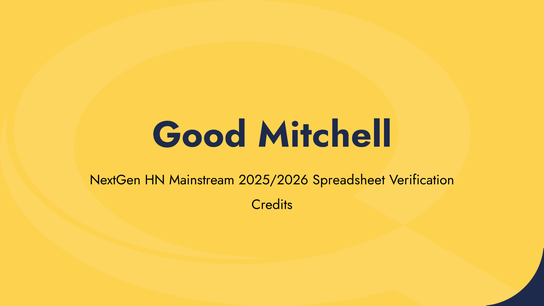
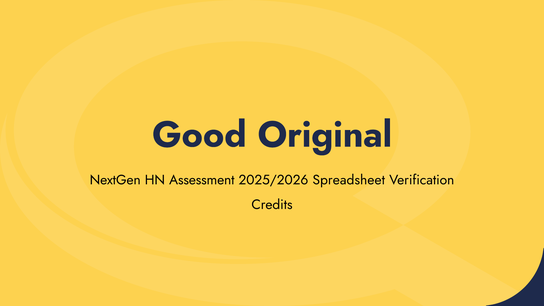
Mitchell: Mitchell -> Original (325, 135)
Mainstream: Mainstream -> Assessment (202, 180)
